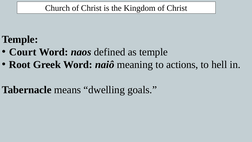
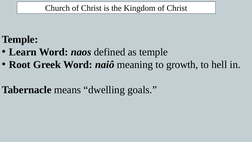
Court: Court -> Learn (23, 52)
actions: actions -> growth (182, 64)
